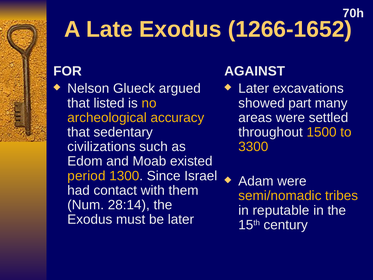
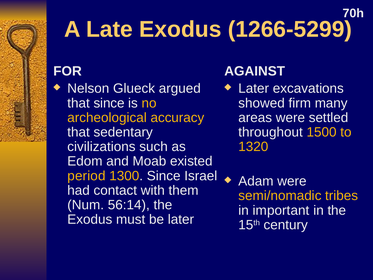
1266-1652: 1266-1652 -> 1266-5299 (290, 29)
that listed: listed -> since (109, 103)
part: part -> firm (300, 103)
3300: 3300 -> 1320 (253, 147)
28:14: 28:14 -> 56:14 (129, 205)
reputable: reputable -> important (281, 210)
